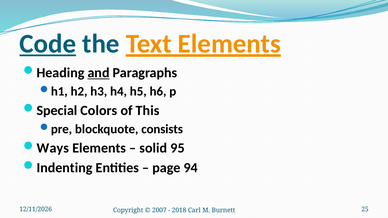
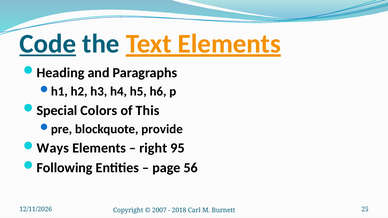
and underline: present -> none (99, 73)
consists: consists -> provide (162, 129)
solid: solid -> right (153, 148)
Indenting: Indenting -> Following (65, 168)
94: 94 -> 56 (191, 168)
